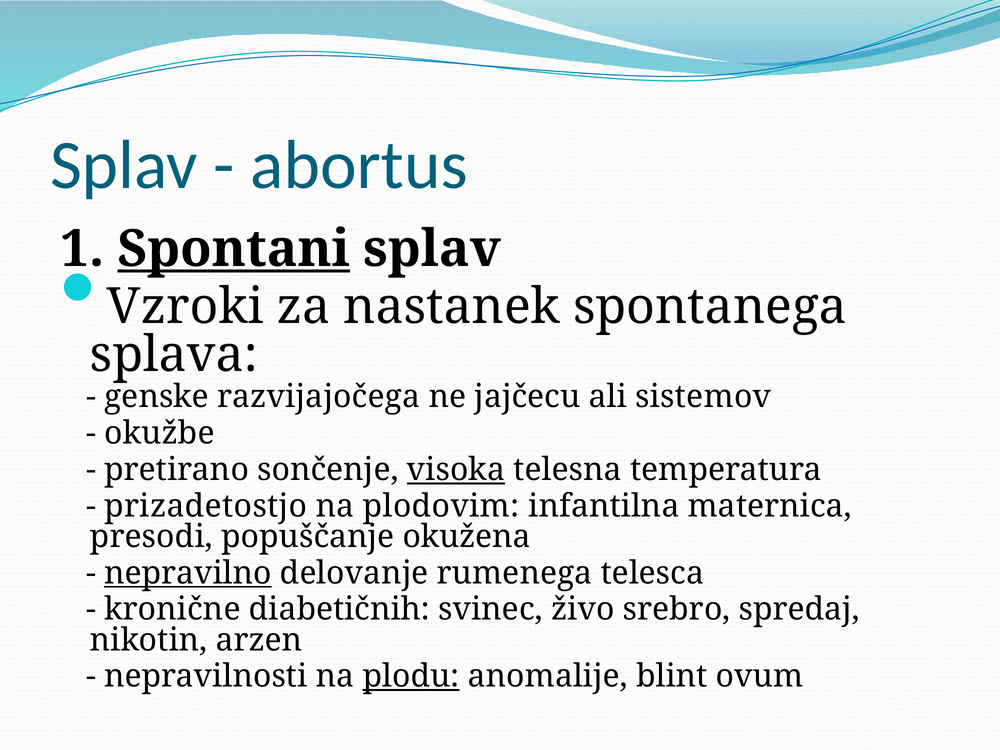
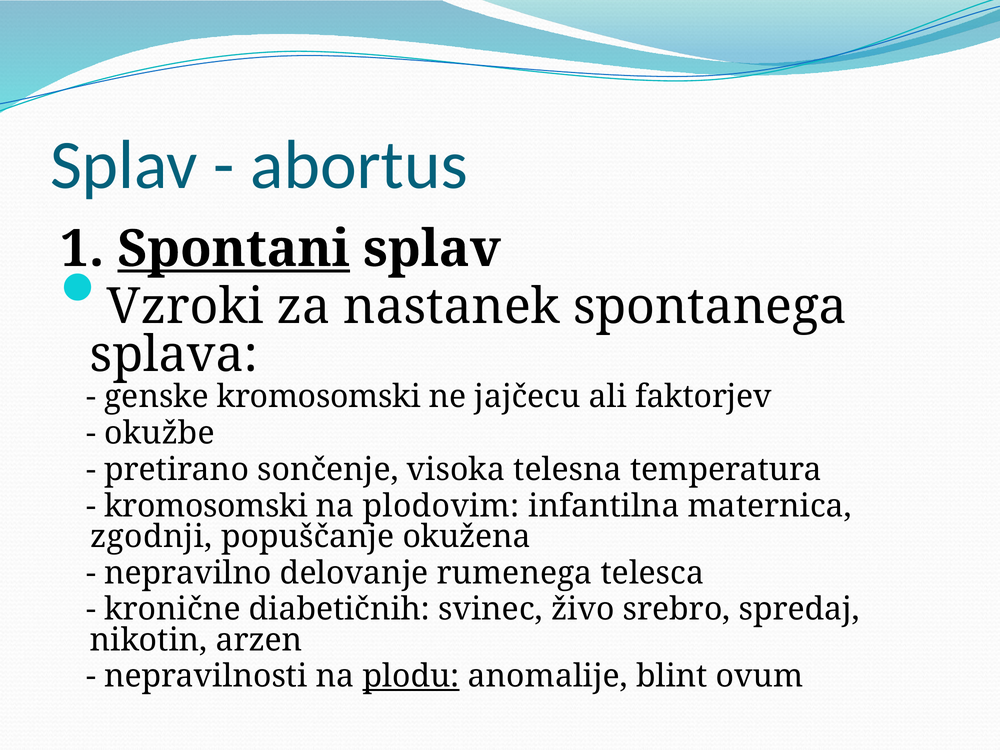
genske razvijajočega: razvijajočega -> kromosomski (319, 397)
sistemov: sistemov -> faktorjev (703, 397)
visoka underline: present -> none (456, 470)
prizadetostjo: prizadetostjo -> kromosomski (206, 506)
presodi: presodi -> zgodnji (151, 537)
nepravilno underline: present -> none (188, 573)
